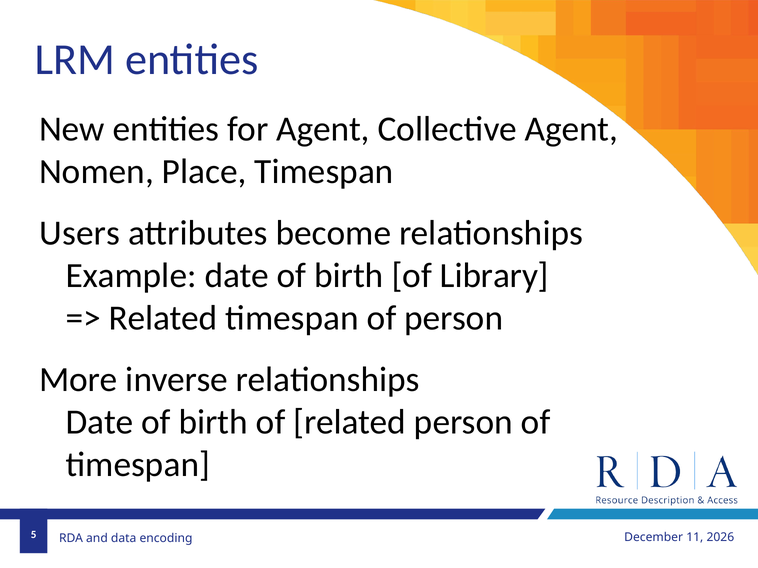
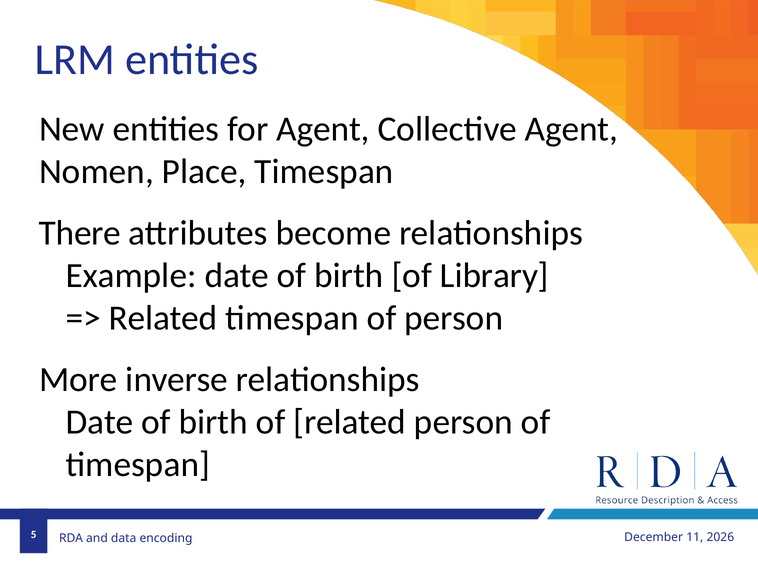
Users: Users -> There (80, 233)
